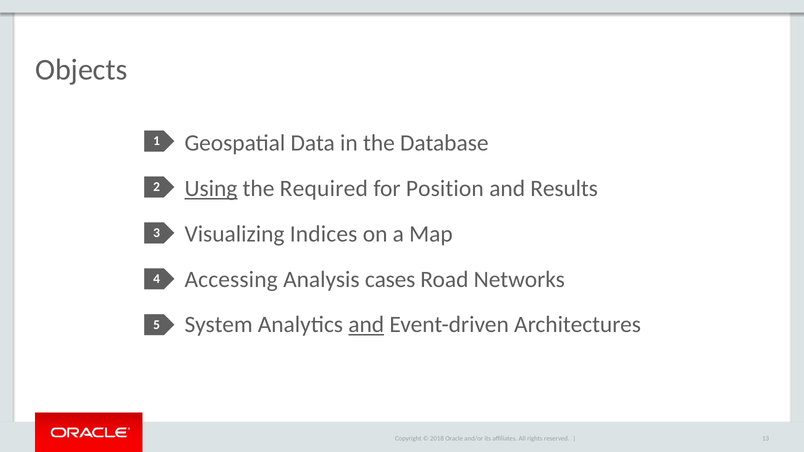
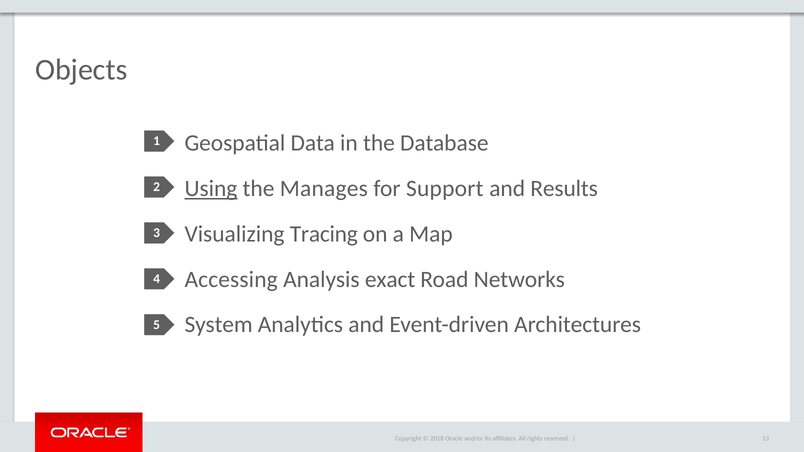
Required: Required -> Manages (324, 189)
Position: Position -> Support (445, 189)
Indices: Indices -> Tracing (324, 234)
cases: cases -> exact (390, 280)
and underline: present -> none (366, 325)
